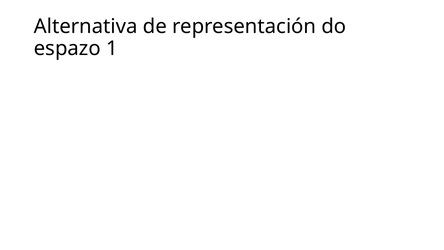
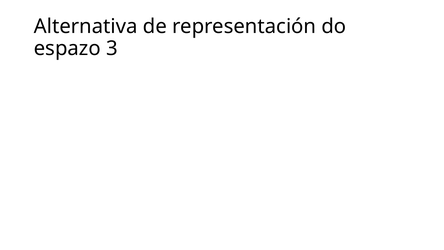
1: 1 -> 3 (112, 48)
